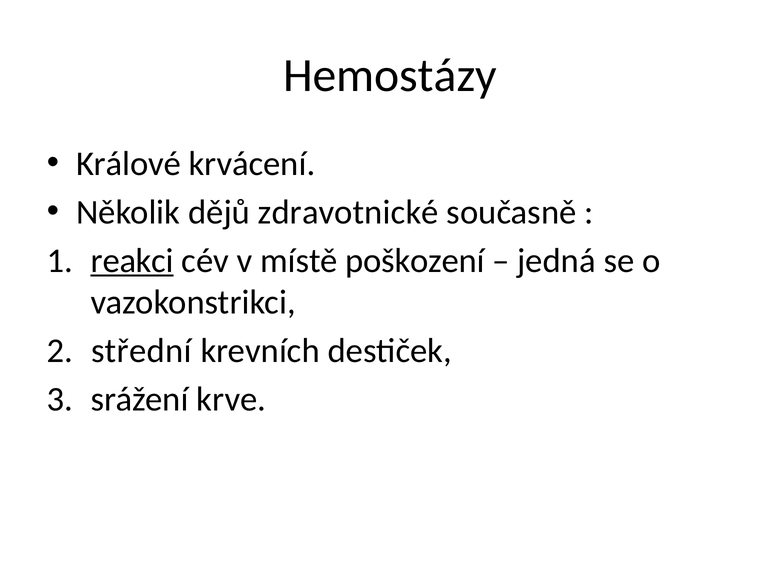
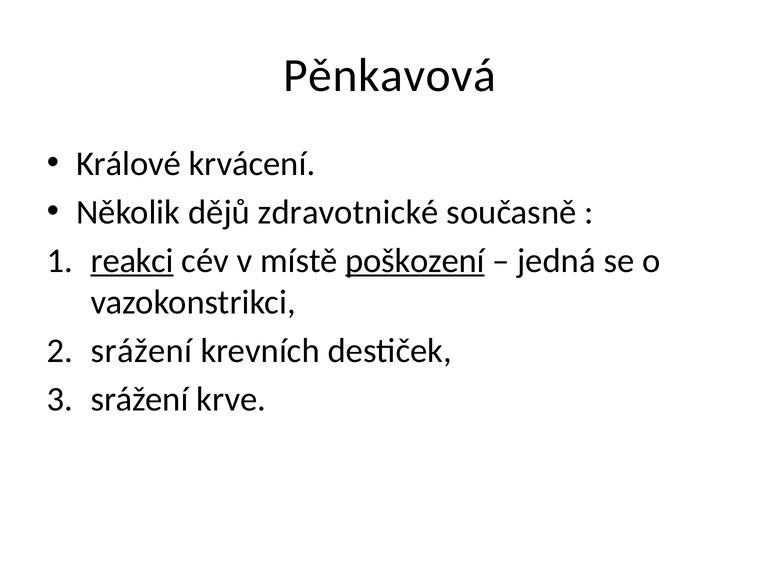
Hemostázy: Hemostázy -> Pěnkavová (390, 76)
poškození underline: none -> present (415, 261)
střední: střední -> srážení (141, 351)
